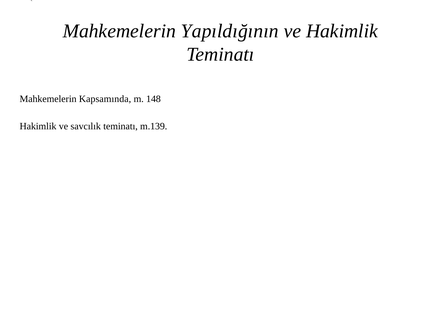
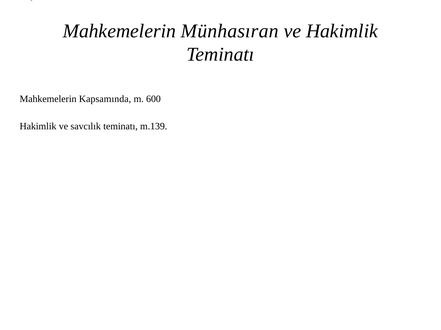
Yapıldığının: Yapıldığının -> Münhasıran (230, 31)
148: 148 -> 600 (153, 99)
